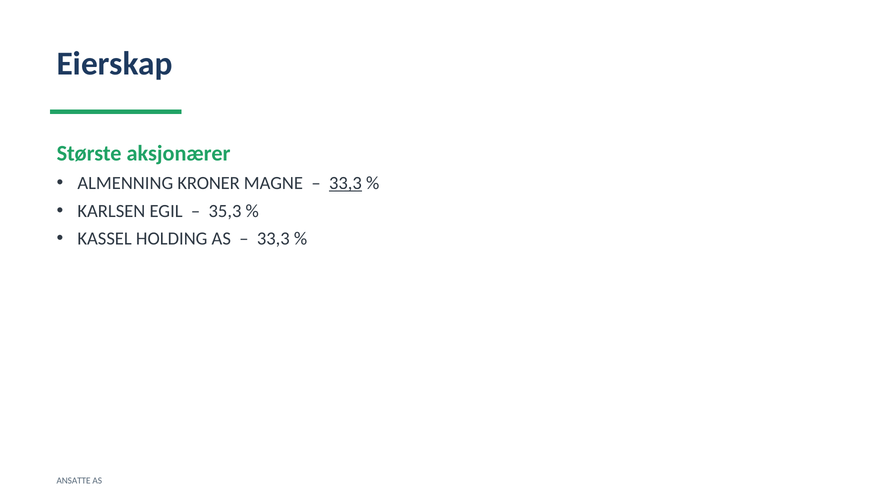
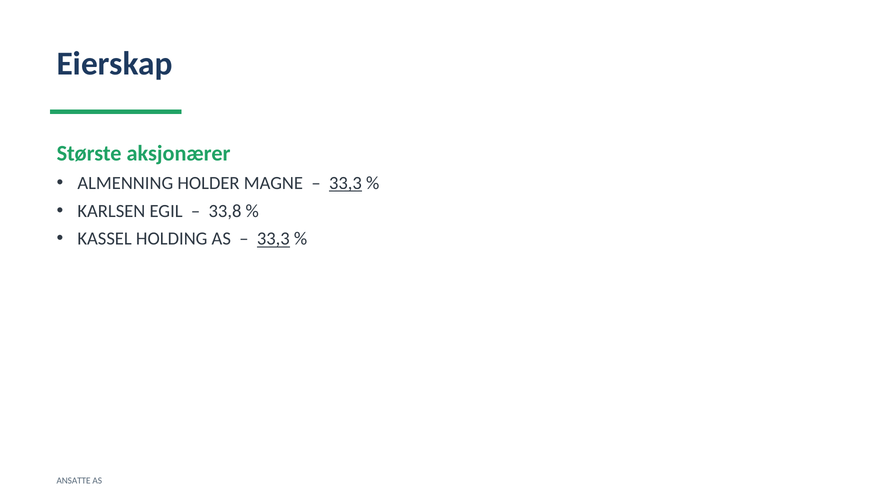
KRONER: KRONER -> HOLDER (208, 183)
35,3: 35,3 -> 33,8 (225, 211)
33,3 underline: none -> present (273, 239)
